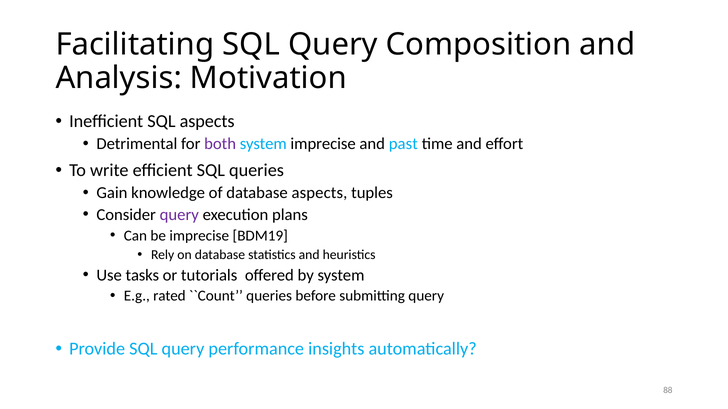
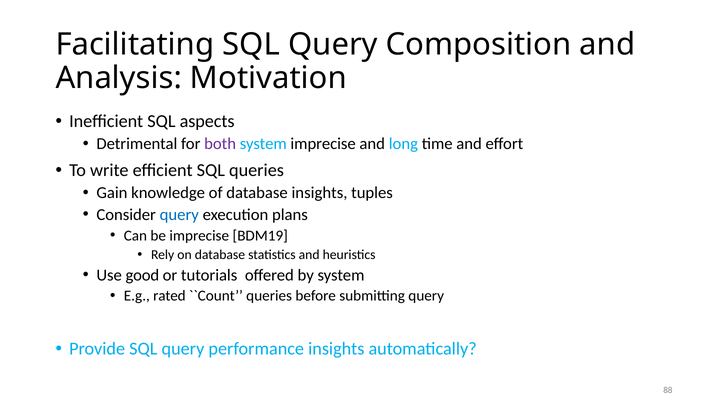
past: past -> long (403, 144)
database aspects: aspects -> insights (319, 193)
query colour: purple -> blue (179, 215)
tasks: tasks -> good (142, 275)
